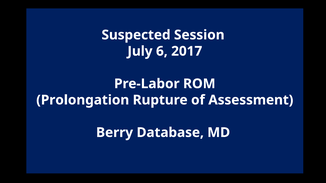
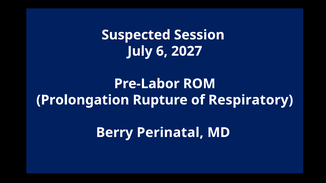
2017: 2017 -> 2027 (187, 51)
Assessment: Assessment -> Respiratory (251, 100)
Database: Database -> Perinatal (170, 133)
